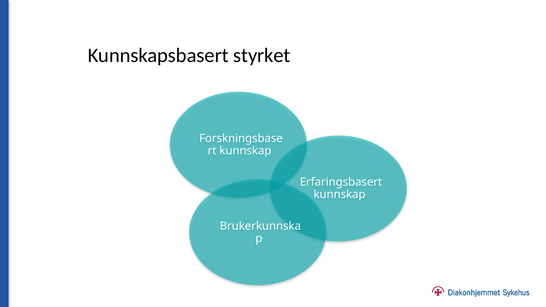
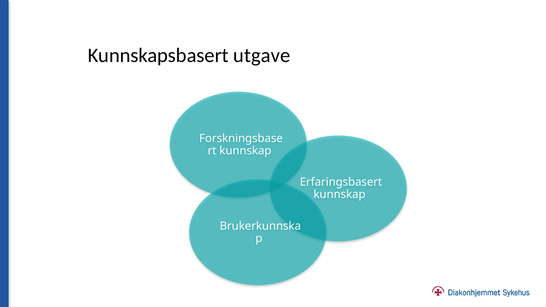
styrket: styrket -> utgave (262, 56)
